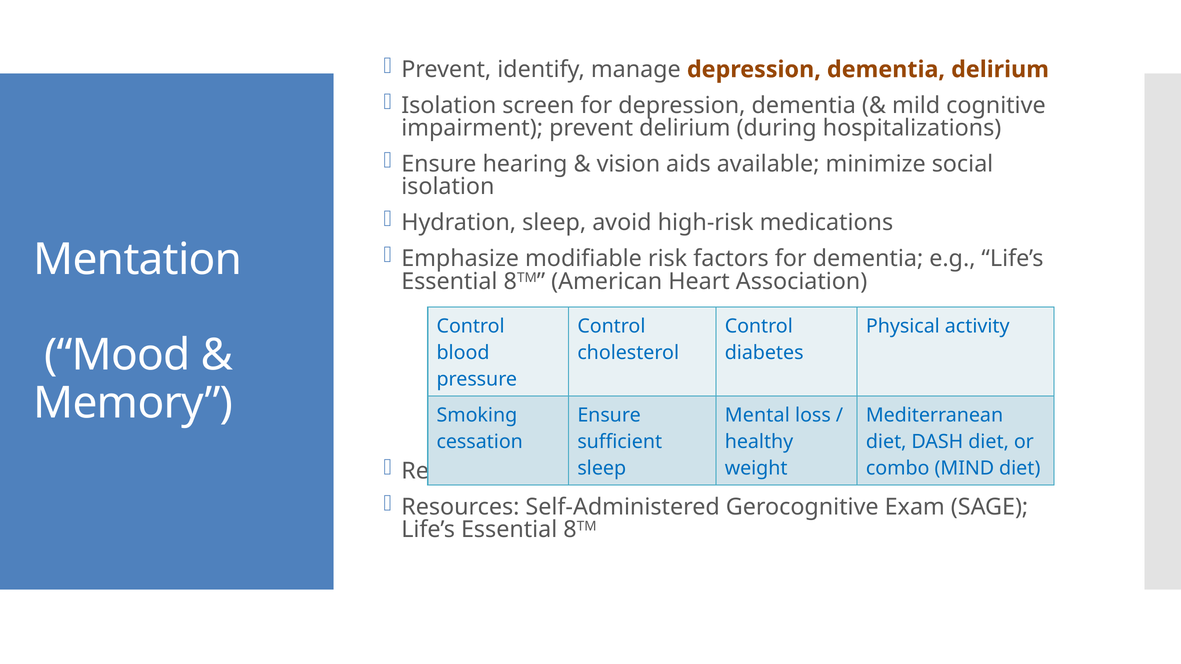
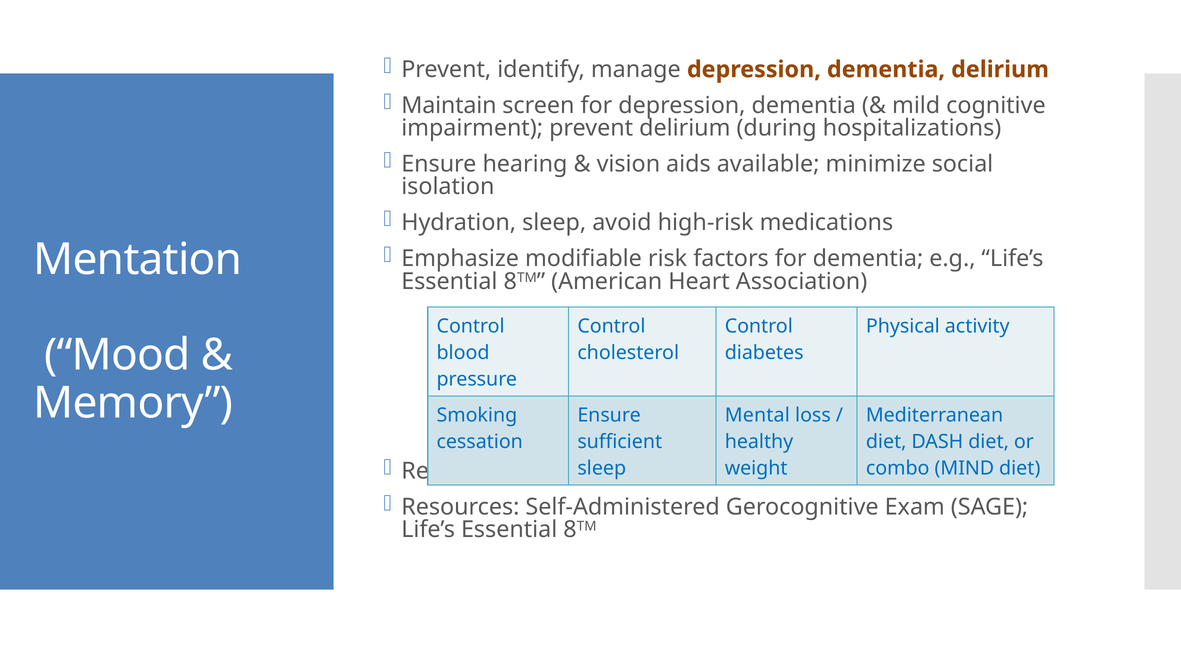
Isolation: Isolation -> Maintain (449, 106)
